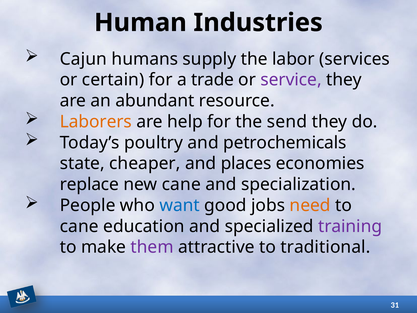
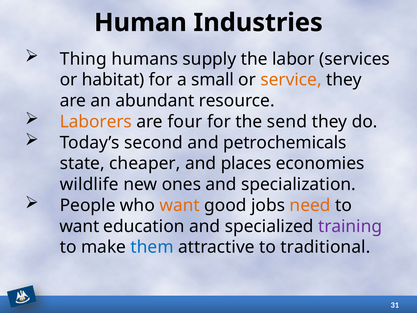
Cajun: Cajun -> Thing (83, 59)
certain: certain -> habitat (113, 80)
trade: trade -> small (213, 80)
service colour: purple -> orange (291, 80)
help: help -> four (185, 122)
poultry: poultry -> second (153, 143)
replace: replace -> wildlife (89, 184)
new cane: cane -> ones (181, 184)
want colour: blue -> orange (180, 205)
cane: cane -> want (79, 226)
them colour: purple -> blue (152, 247)
